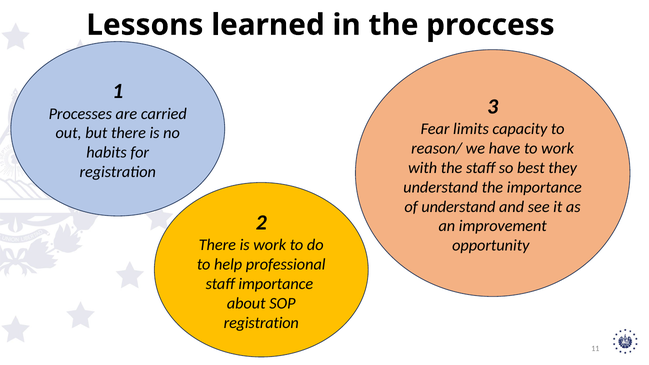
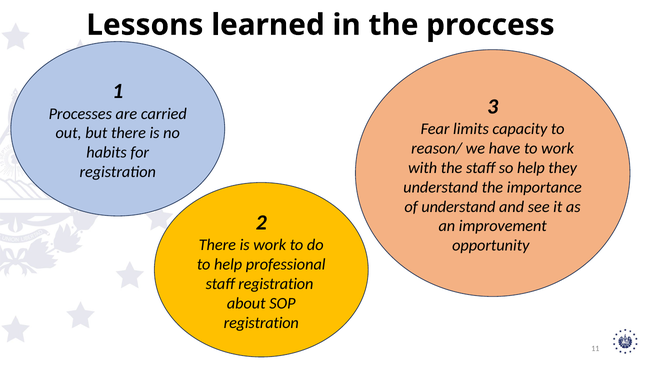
so best: best -> help (531, 168)
staff importance: importance -> registration (276, 284)
